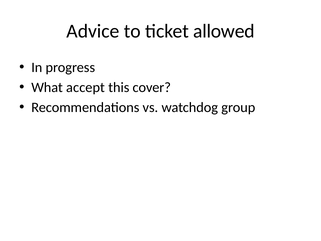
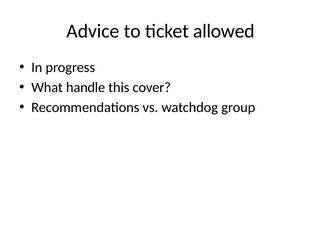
accept: accept -> handle (86, 87)
